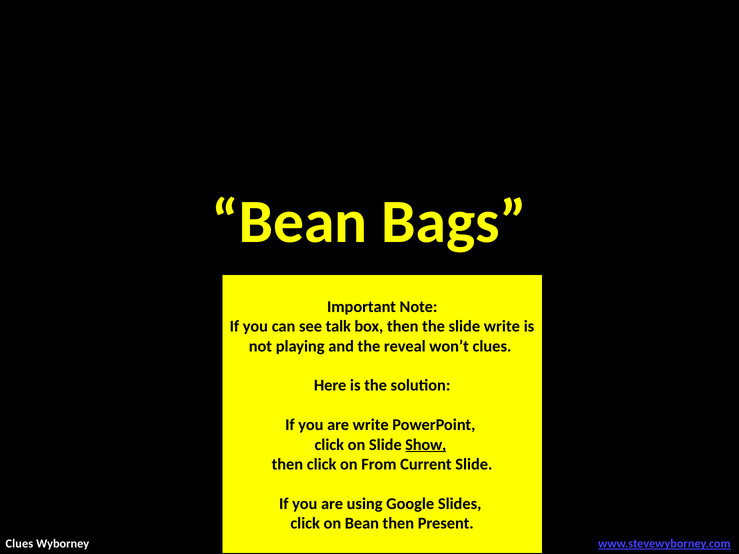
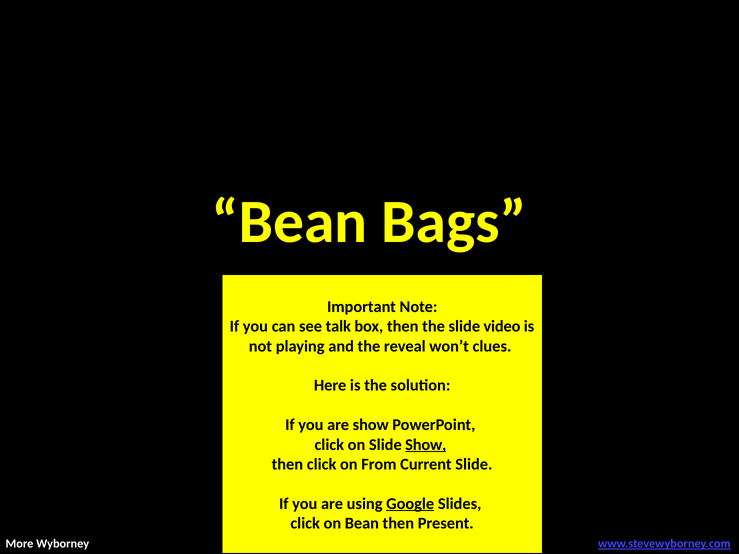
slide write: write -> video (502, 327)
are write: write -> show (371, 425)
Google underline: none -> present (410, 504)
Clues: Clues -> More (19, 544)
